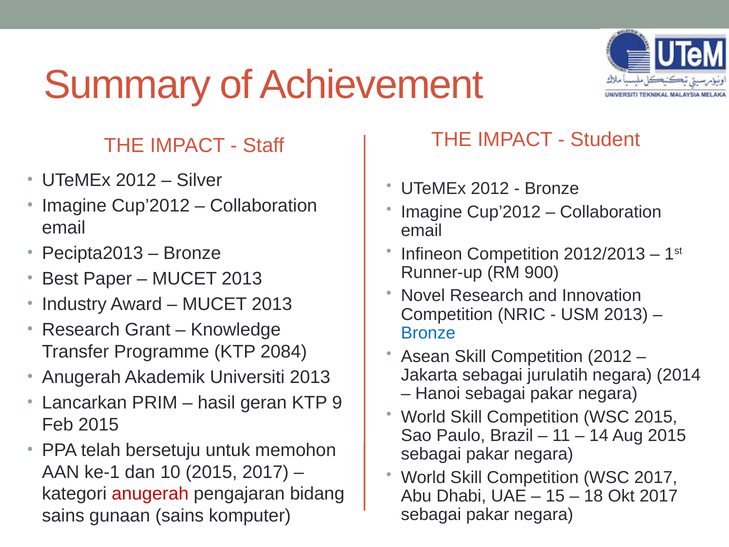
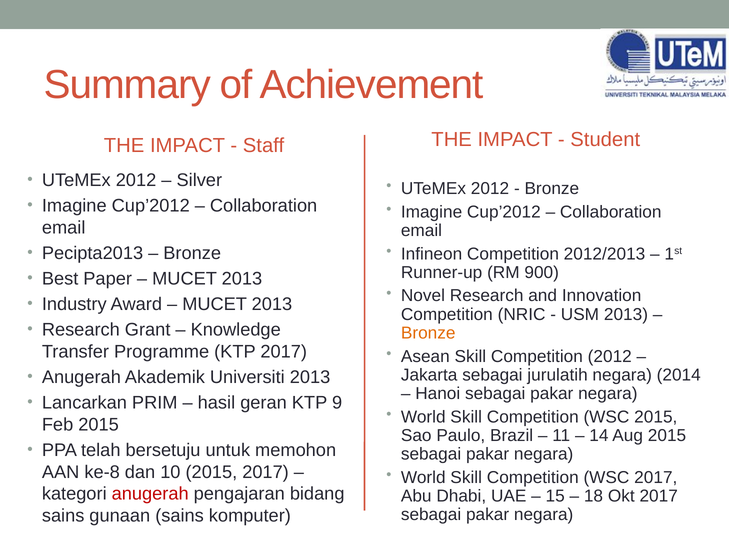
Bronze colour: blue -> orange (428, 333)
KTP 2084: 2084 -> 2017 (284, 351)
ke-1: ke-1 -> ke-8 (102, 472)
